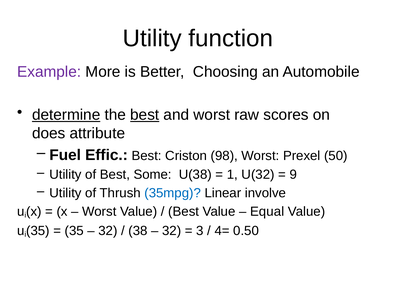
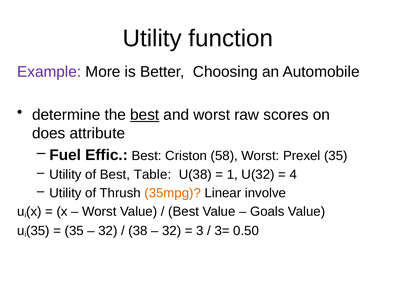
determine underline: present -> none (66, 115)
98: 98 -> 58 (224, 156)
Prexel 50: 50 -> 35 (336, 156)
Some: Some -> Table (153, 175)
9: 9 -> 4 (293, 175)
35mpg colour: blue -> orange (173, 193)
Equal: Equal -> Goals (267, 212)
4=: 4= -> 3= (222, 231)
